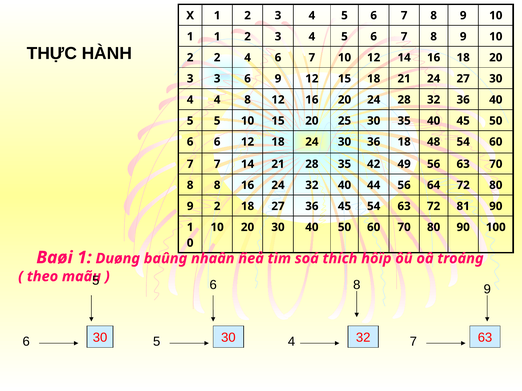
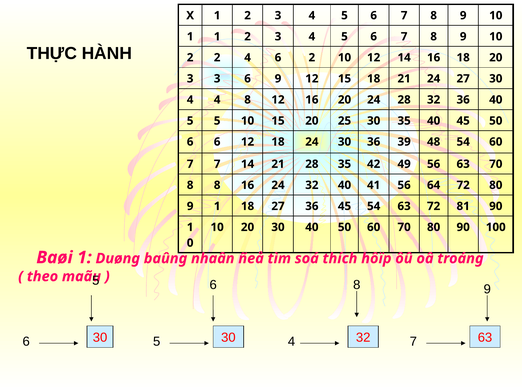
4 6 7: 7 -> 2 (312, 58)
36 18: 18 -> 39 (404, 142)
44: 44 -> 41 (374, 185)
9 2: 2 -> 1 (217, 206)
